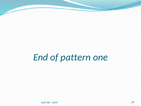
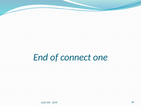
pattern: pattern -> connect (76, 57)
